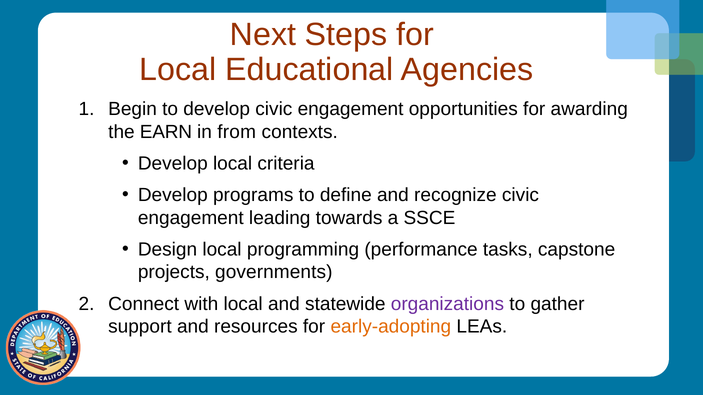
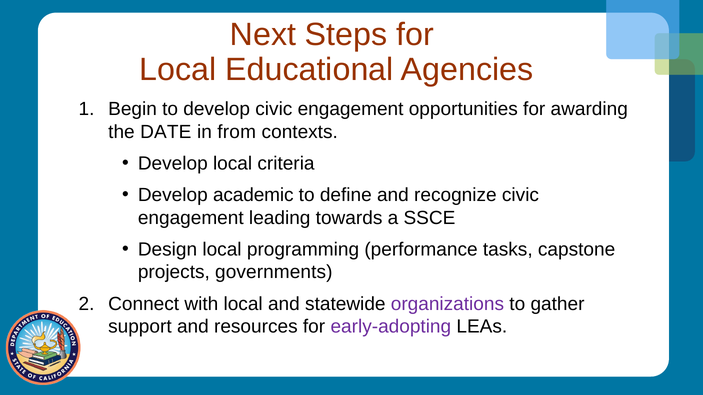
EARN: EARN -> DATE (166, 132)
programs: programs -> academic (253, 195)
early-adopting colour: orange -> purple (391, 327)
